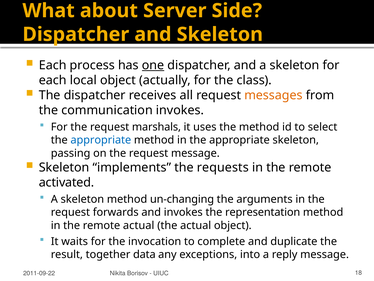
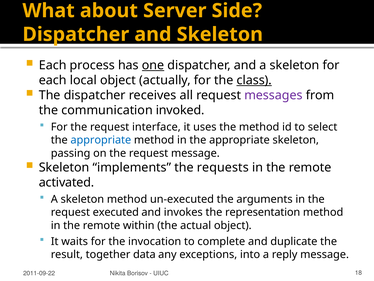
class underline: none -> present (254, 80)
messages colour: orange -> purple (273, 95)
communication invokes: invokes -> invoked (180, 110)
marshals: marshals -> interface (156, 127)
un-changing: un-changing -> un-executed (182, 199)
forwards: forwards -> executed (116, 212)
remote actual: actual -> within (139, 225)
